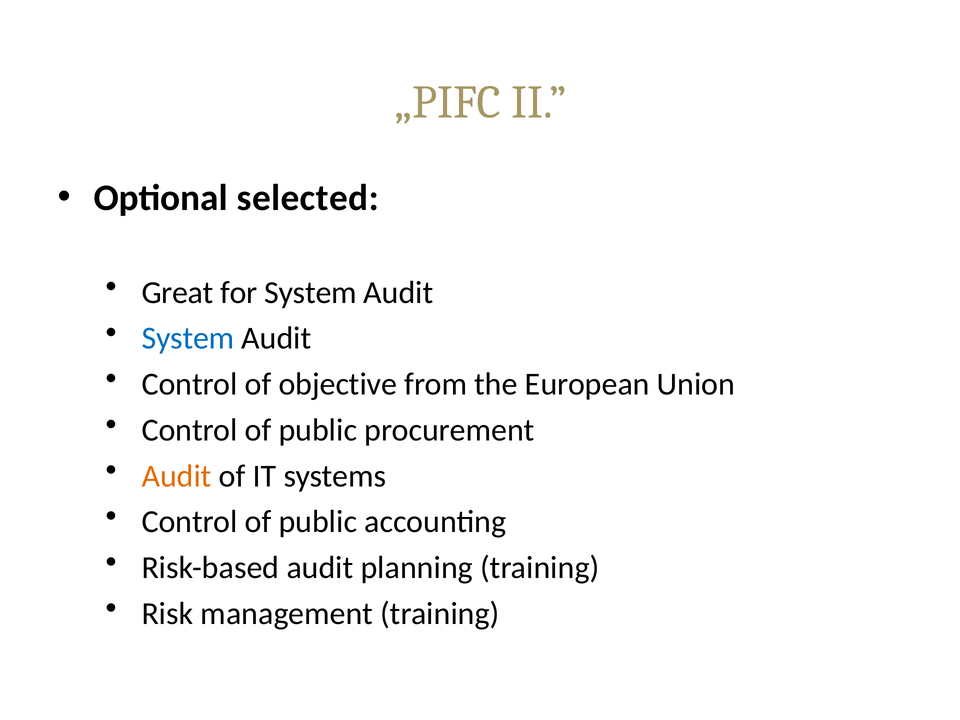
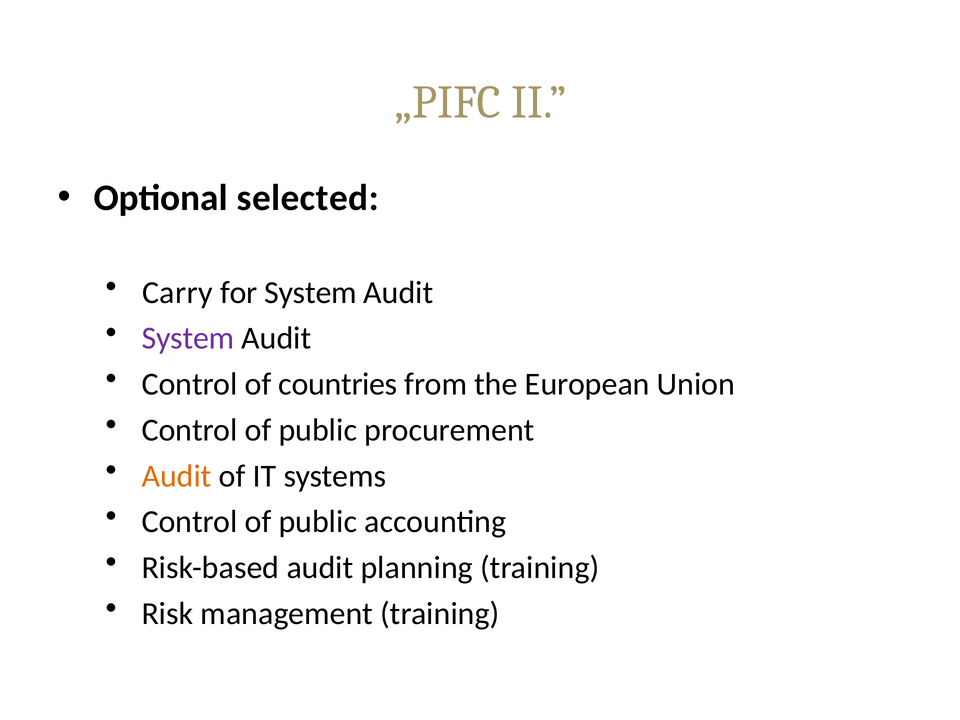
Great: Great -> Carry (177, 292)
System colour: blue -> purple (188, 338)
objective: objective -> countries (338, 384)
